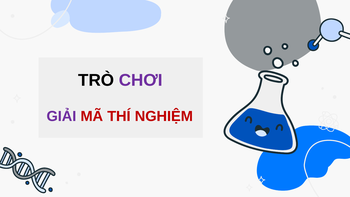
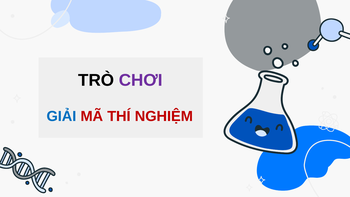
GIẢI colour: purple -> blue (62, 116)
